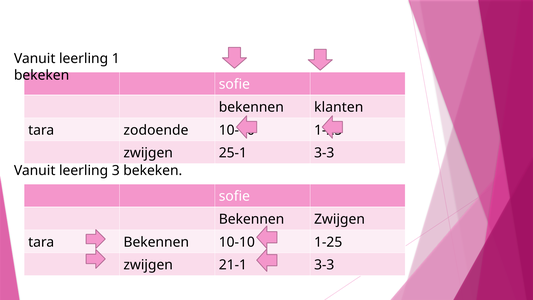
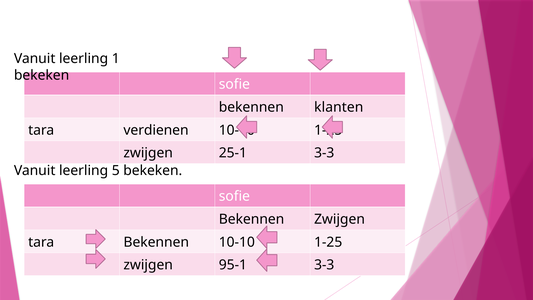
zodoende: zodoende -> verdienen (156, 130)
3: 3 -> 5 (116, 171)
21-1: 21-1 -> 95-1 (233, 265)
